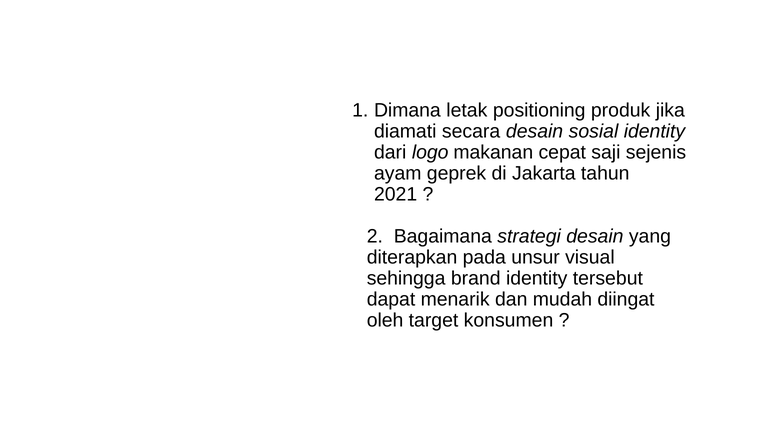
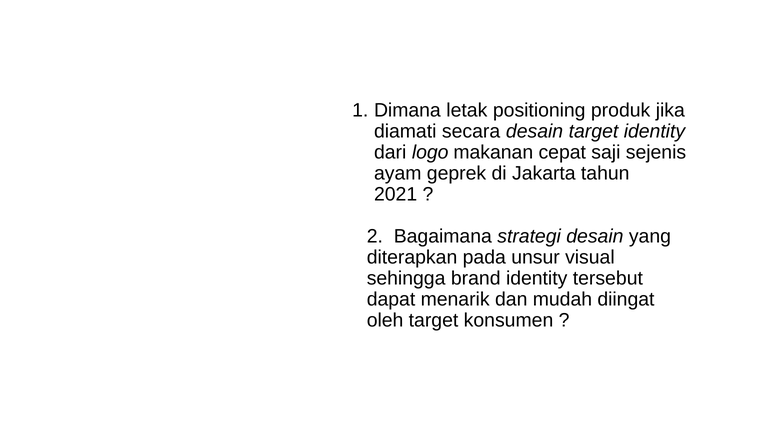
desain sosial: sosial -> target (594, 132)
